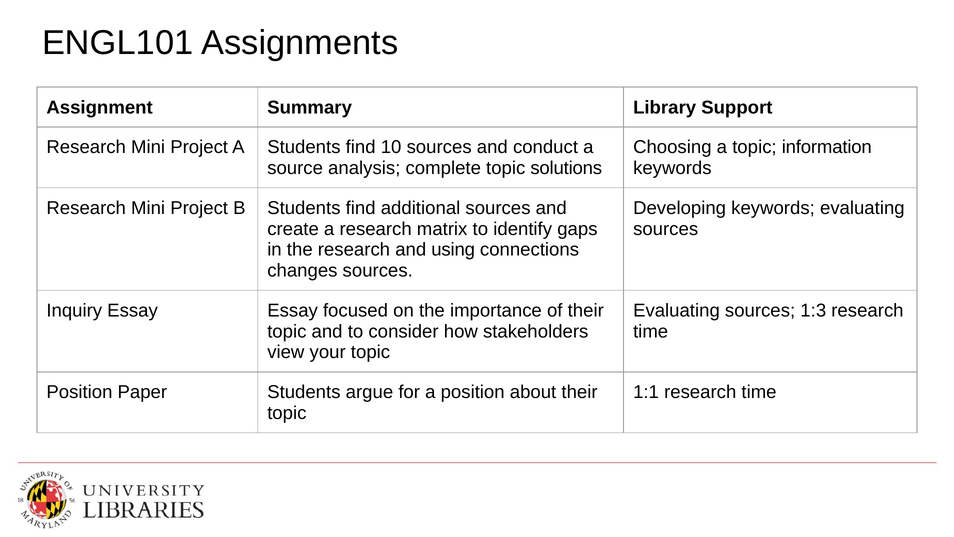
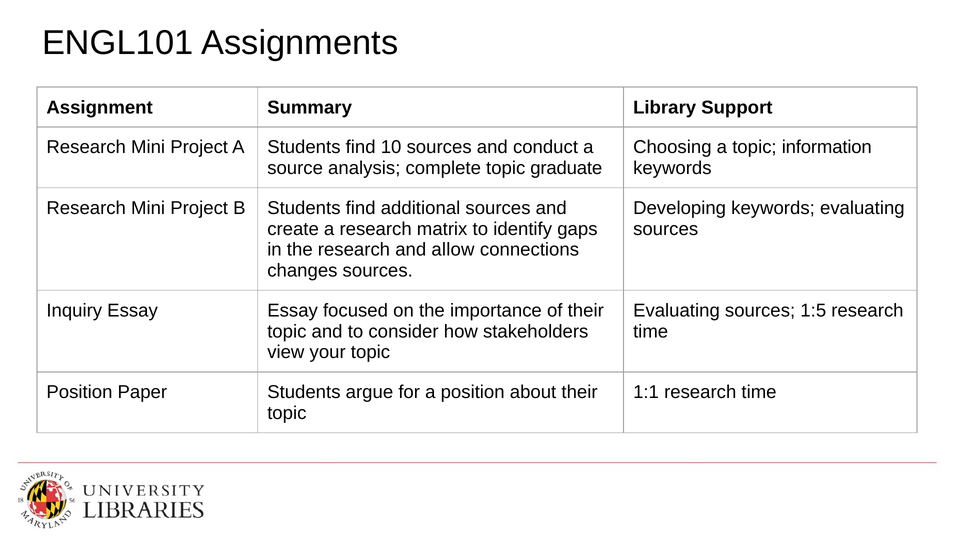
solutions: solutions -> graduate (566, 168)
using: using -> allow (453, 250)
1:3: 1:3 -> 1:5 (813, 310)
